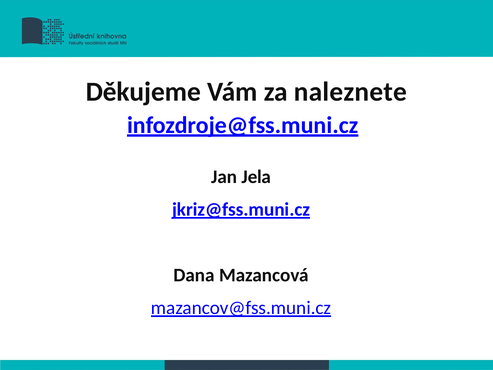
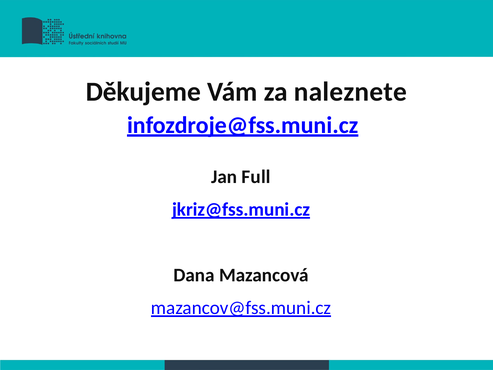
Jela: Jela -> Full (256, 177)
